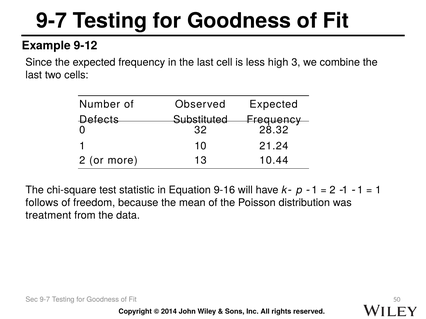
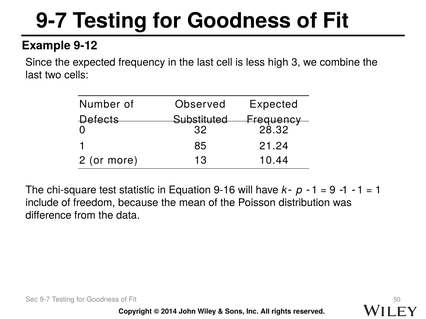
10: 10 -> 85 (200, 146)
2: 2 -> 9 (333, 190)
follows: follows -> include (42, 203)
treatment: treatment -> difference (48, 216)
